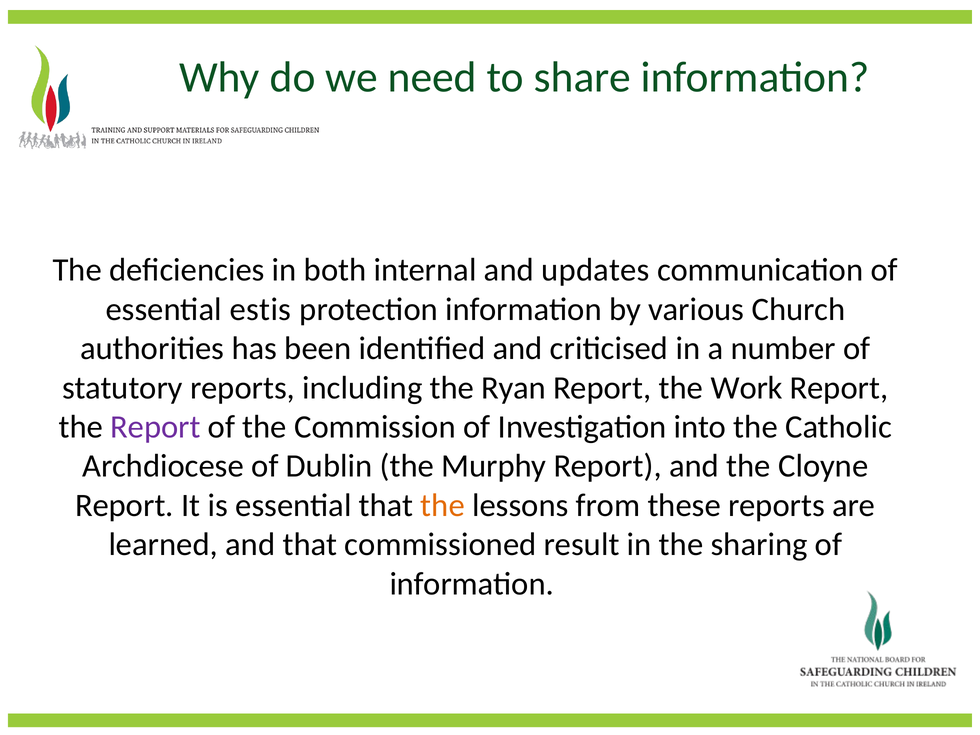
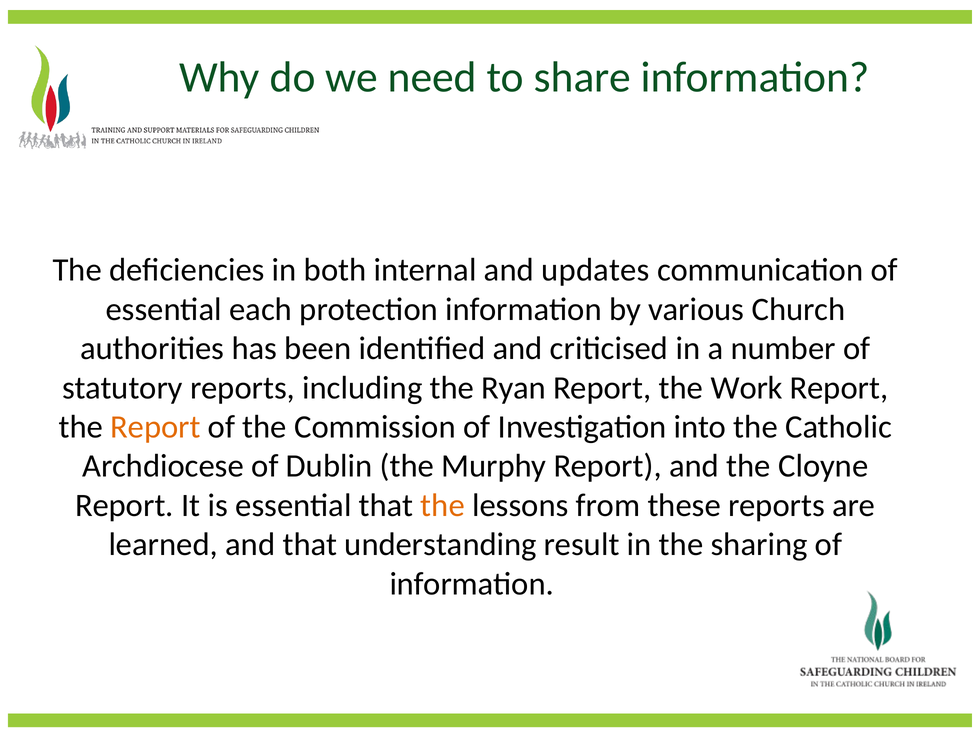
estis: estis -> each (261, 309)
Report colour: purple -> orange (155, 427)
commissioned: commissioned -> understanding (441, 545)
